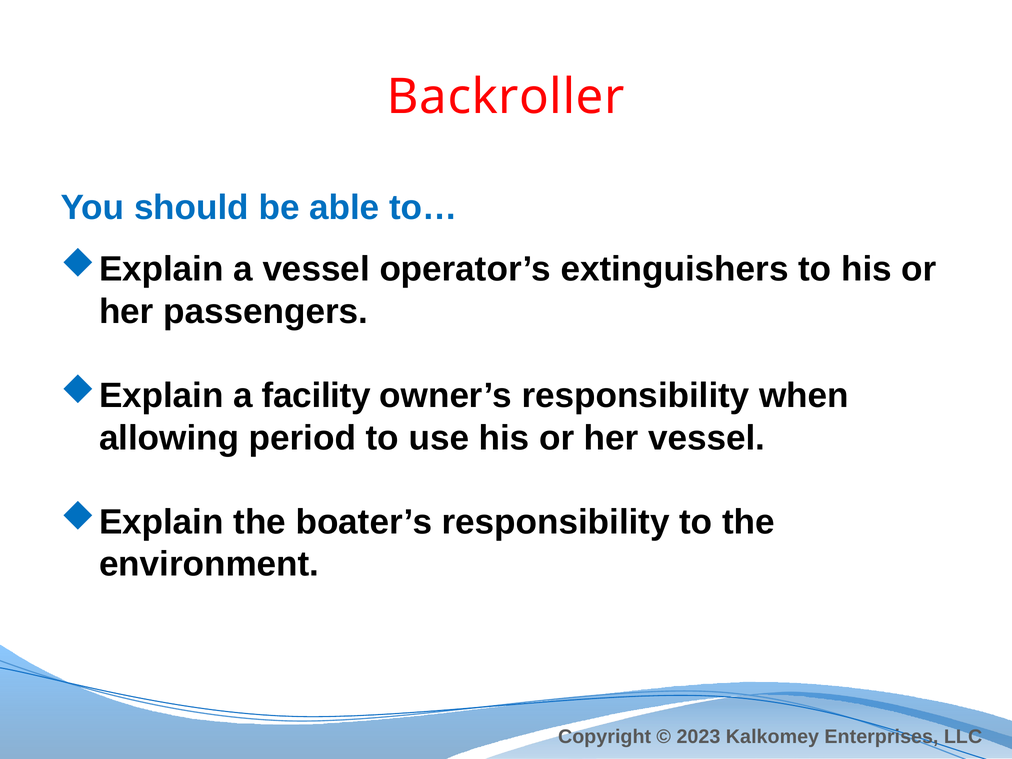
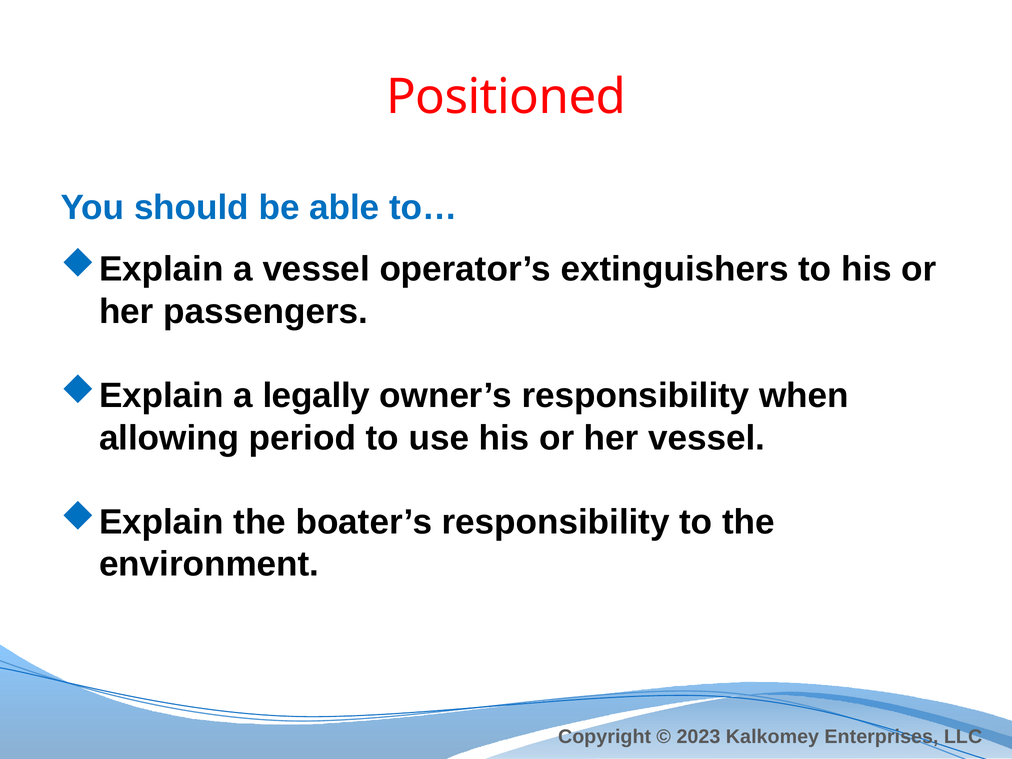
Backroller: Backroller -> Positioned (506, 97)
facility: facility -> legally (316, 396)
